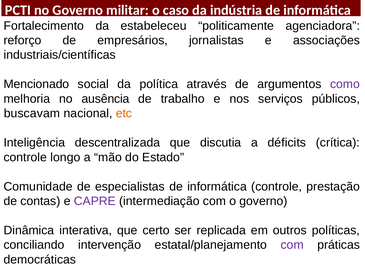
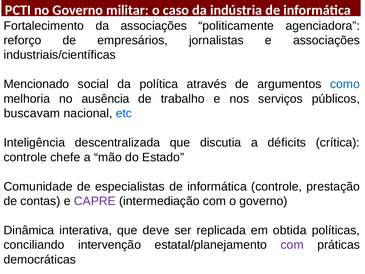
da estabeleceu: estabeleceu -> associações (154, 26)
como colour: purple -> blue (345, 84)
etc colour: orange -> blue (124, 113)
longo: longo -> chefe (65, 157)
certo: certo -> deve (156, 230)
outros: outros -> obtida (290, 230)
